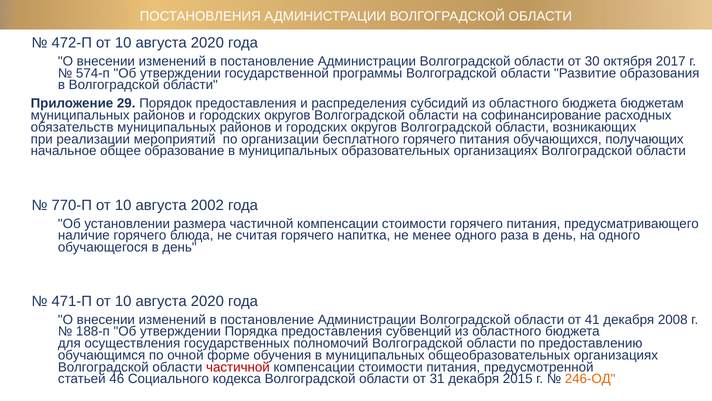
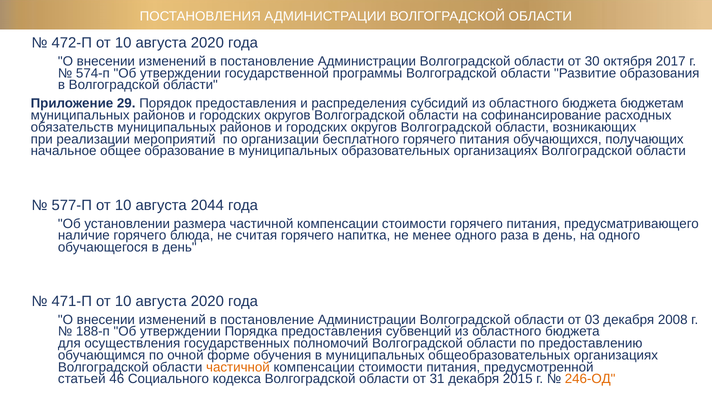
770-П: 770-П -> 577-П (72, 205)
2002: 2002 -> 2044 (207, 205)
41: 41 -> 03 (592, 319)
частичной colour: red -> orange (238, 367)
